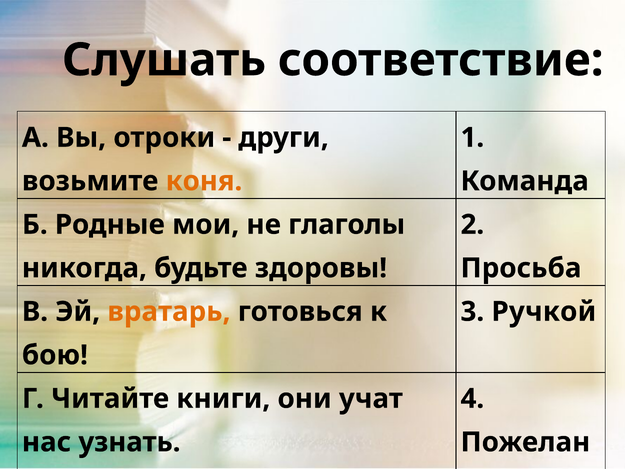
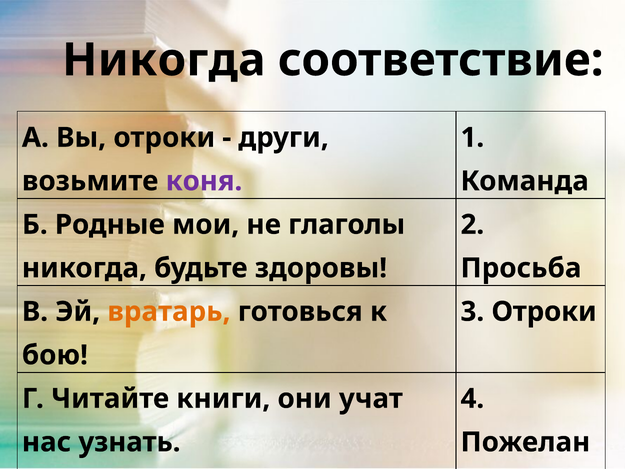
Слушать: Слушать -> Никогда (164, 60)
коня colour: orange -> purple (204, 181)
3 Ручкой: Ручкой -> Отроки (544, 311)
